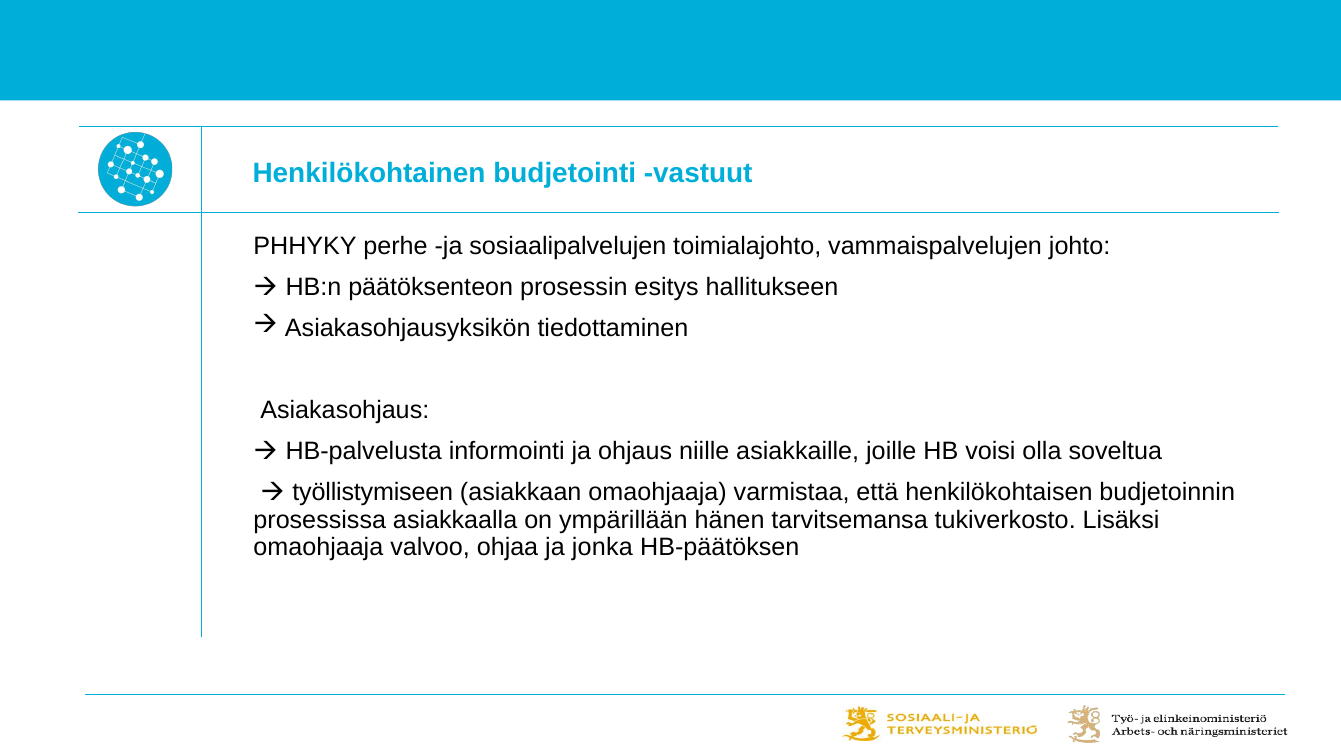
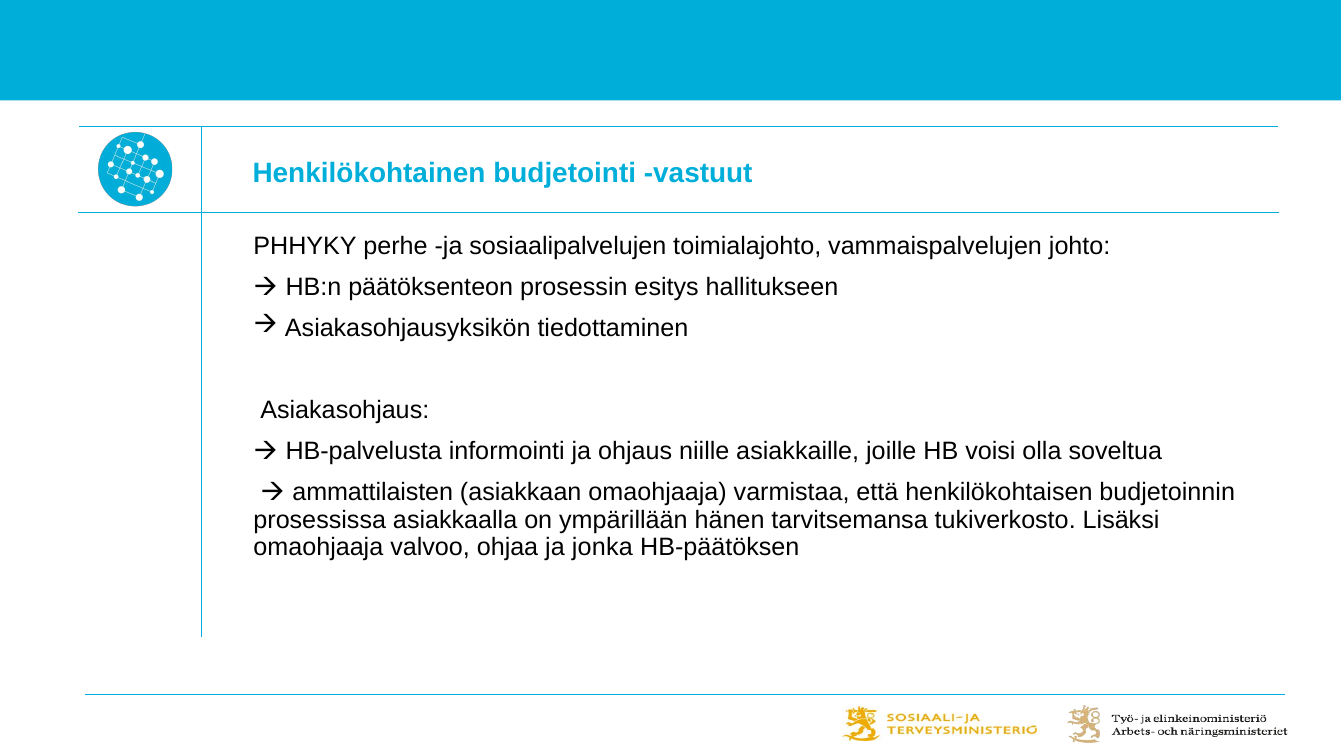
työllistymiseen: työllistymiseen -> ammattilaisten (373, 493)
